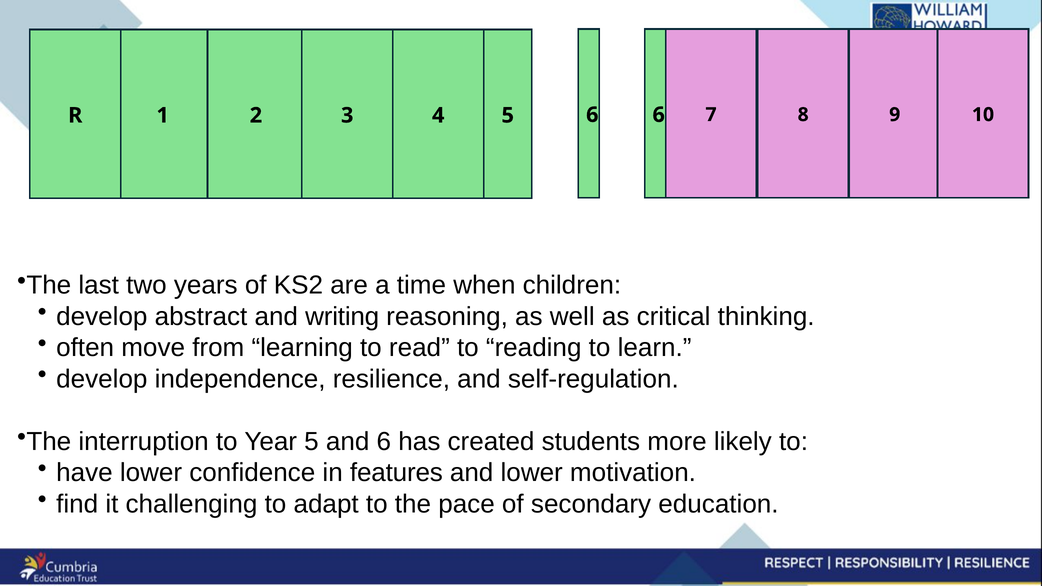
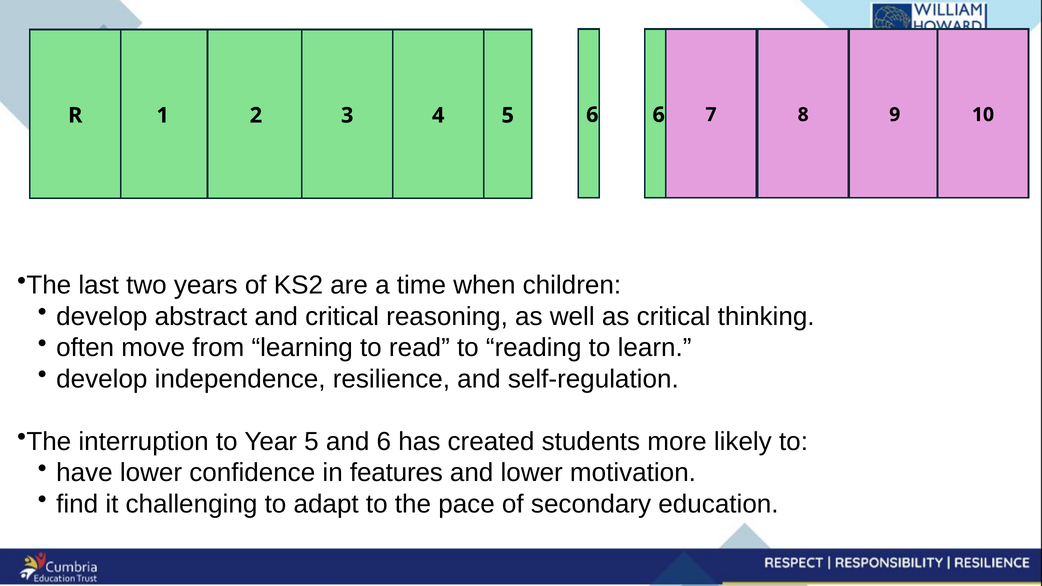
and writing: writing -> critical (342, 317)
